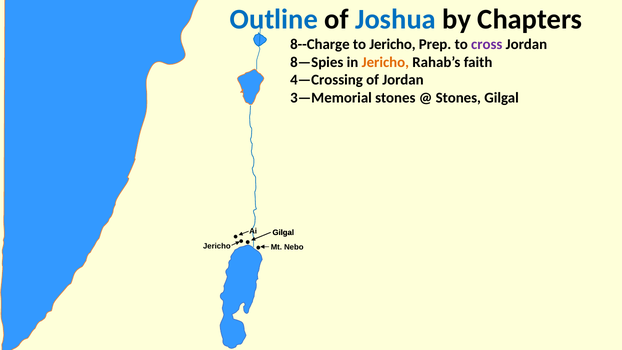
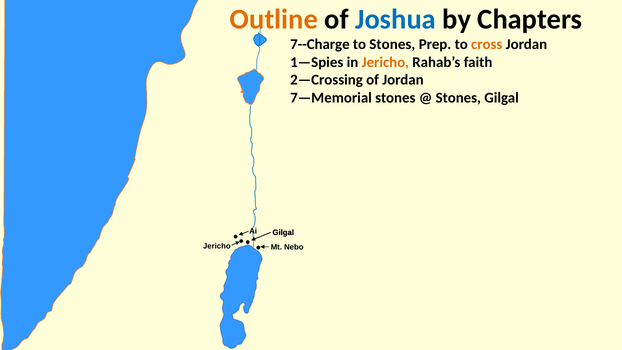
Outline colour: blue -> orange (274, 19)
8--Charge: 8--Charge -> 7--Charge (320, 44)
to Jericho: Jericho -> Stones (392, 44)
cross colour: purple -> orange (487, 44)
8—Spies: 8—Spies -> 1—Spies (317, 62)
4—Crossing: 4—Crossing -> 2—Crossing (327, 80)
3—Memorial: 3—Memorial -> 7—Memorial (331, 98)
